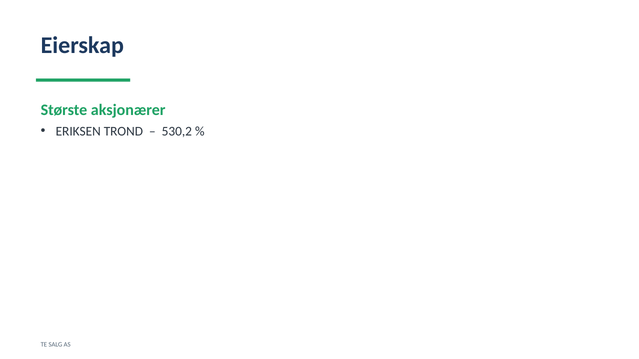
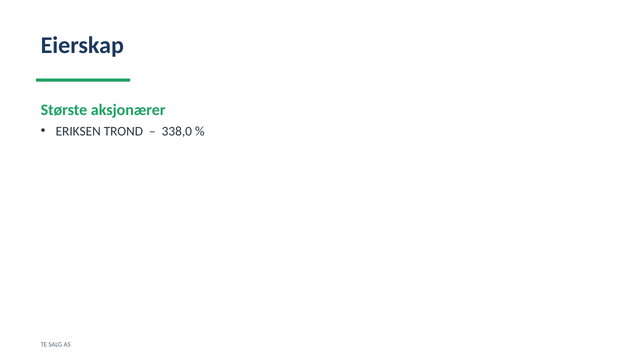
530,2: 530,2 -> 338,0 (177, 131)
